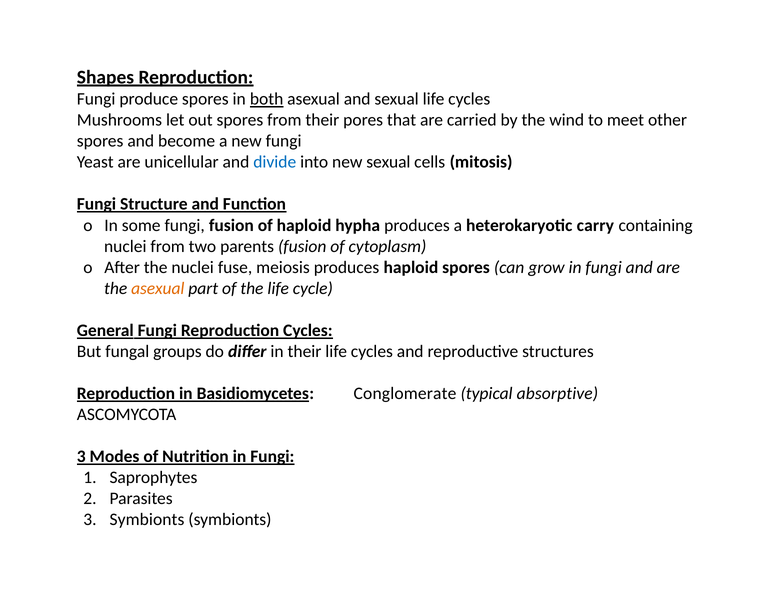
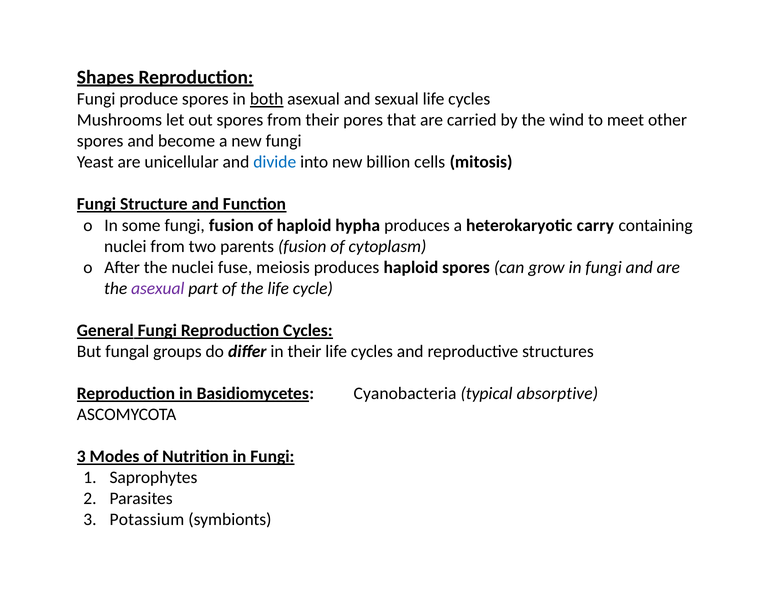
new sexual: sexual -> billion (388, 162)
asexual colour: orange -> purple (158, 289)
Conglomerate: Conglomerate -> Cyanobacteria (405, 394)
3 Symbionts: Symbionts -> Potassium (147, 520)
